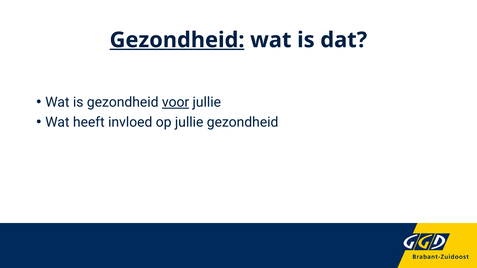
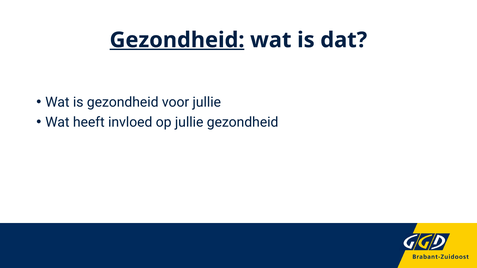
voor underline: present -> none (176, 102)
